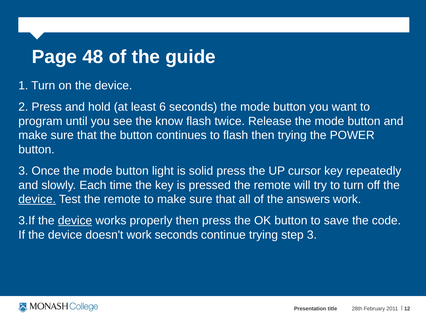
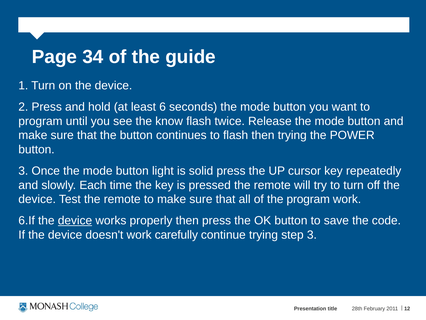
48: 48 -> 34 (93, 57)
device underline: present -> none (37, 199)
the answers: answers -> program (308, 199)
3.If: 3.If -> 6.If (27, 220)
work seconds: seconds -> carefully (176, 235)
